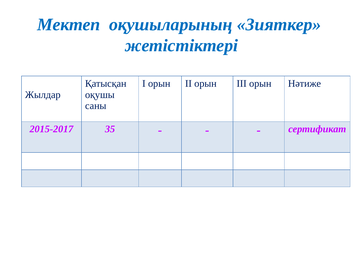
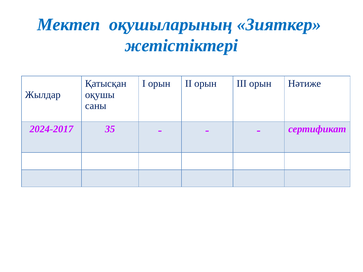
2015-2017: 2015-2017 -> 2024-2017 (51, 129)
